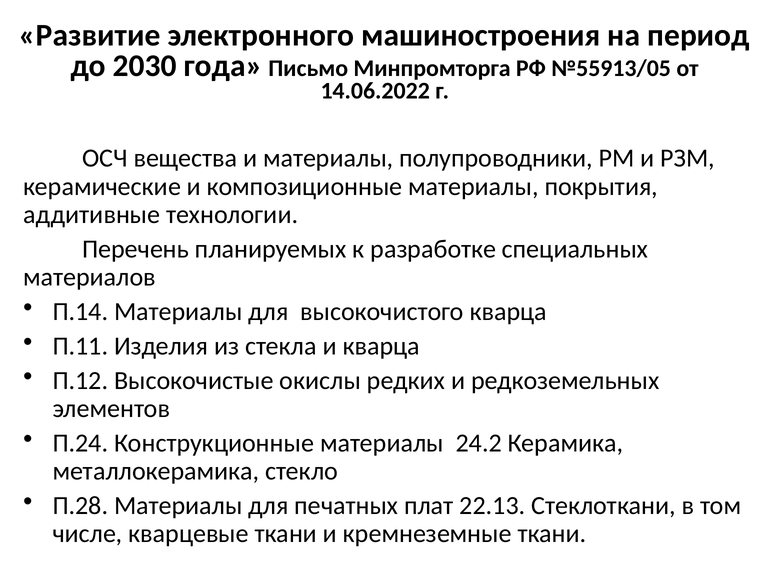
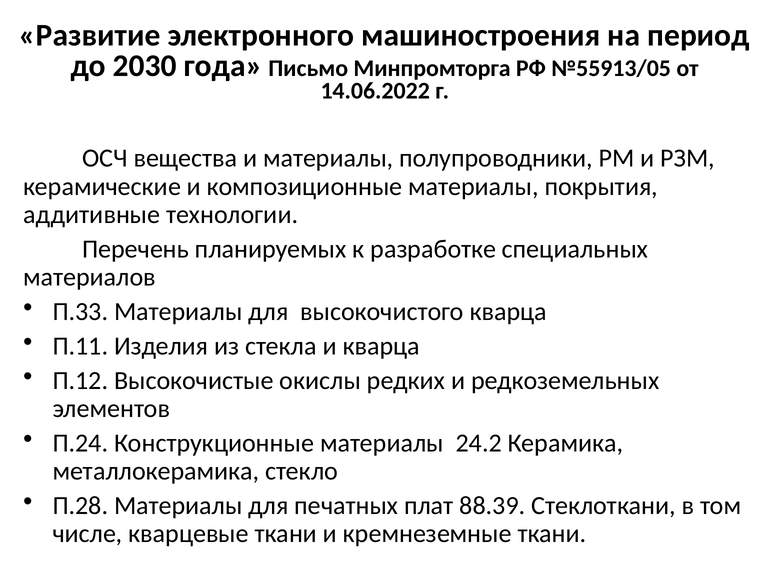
П.14: П.14 -> П.33 (80, 311)
22.13: 22.13 -> 88.39 (492, 505)
